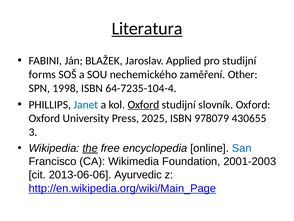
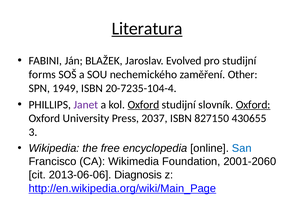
Applied: Applied -> Evolved (184, 61)
1998: 1998 -> 1949 (66, 88)
64-7235-104-4: 64-7235-104-4 -> 20-7235-104-4 (141, 88)
Janet colour: blue -> purple (86, 104)
Oxford underline: none -> present (253, 104)
2025: 2025 -> 2037 (155, 118)
978079: 978079 -> 827150 (212, 118)
the underline: present -> none (90, 148)
2001-2003: 2001-2003 -> 2001-2060 (250, 161)
Ayurvedic: Ayurvedic -> Diagnosis (138, 174)
